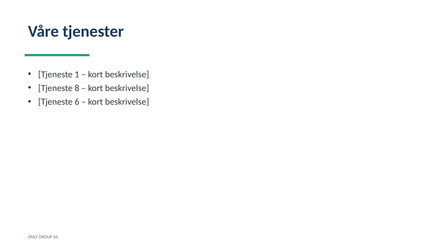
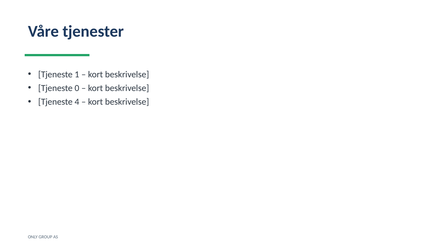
8: 8 -> 0 (77, 88)
6: 6 -> 4 (77, 102)
